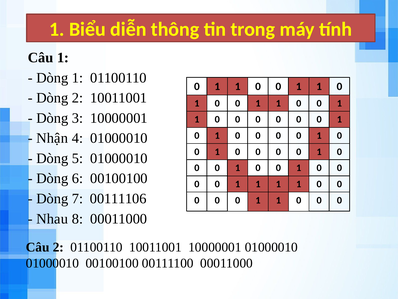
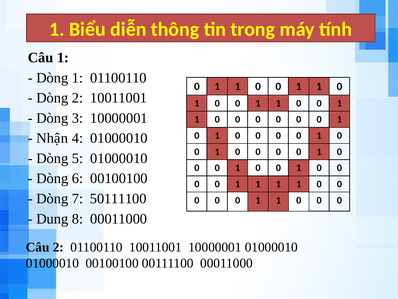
00111106: 00111106 -> 50111100 (118, 198)
Nhau: Nhau -> Dung (52, 218)
